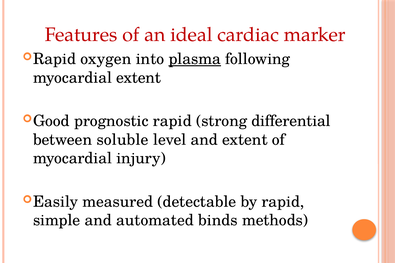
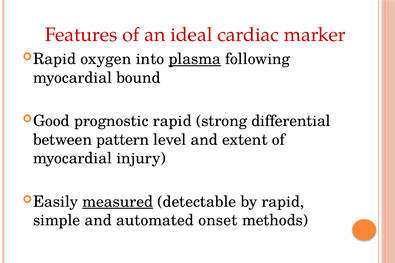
myocardial extent: extent -> bound (138, 78)
soluble: soluble -> pattern (123, 140)
measured underline: none -> present (118, 202)
binds: binds -> onset (218, 221)
